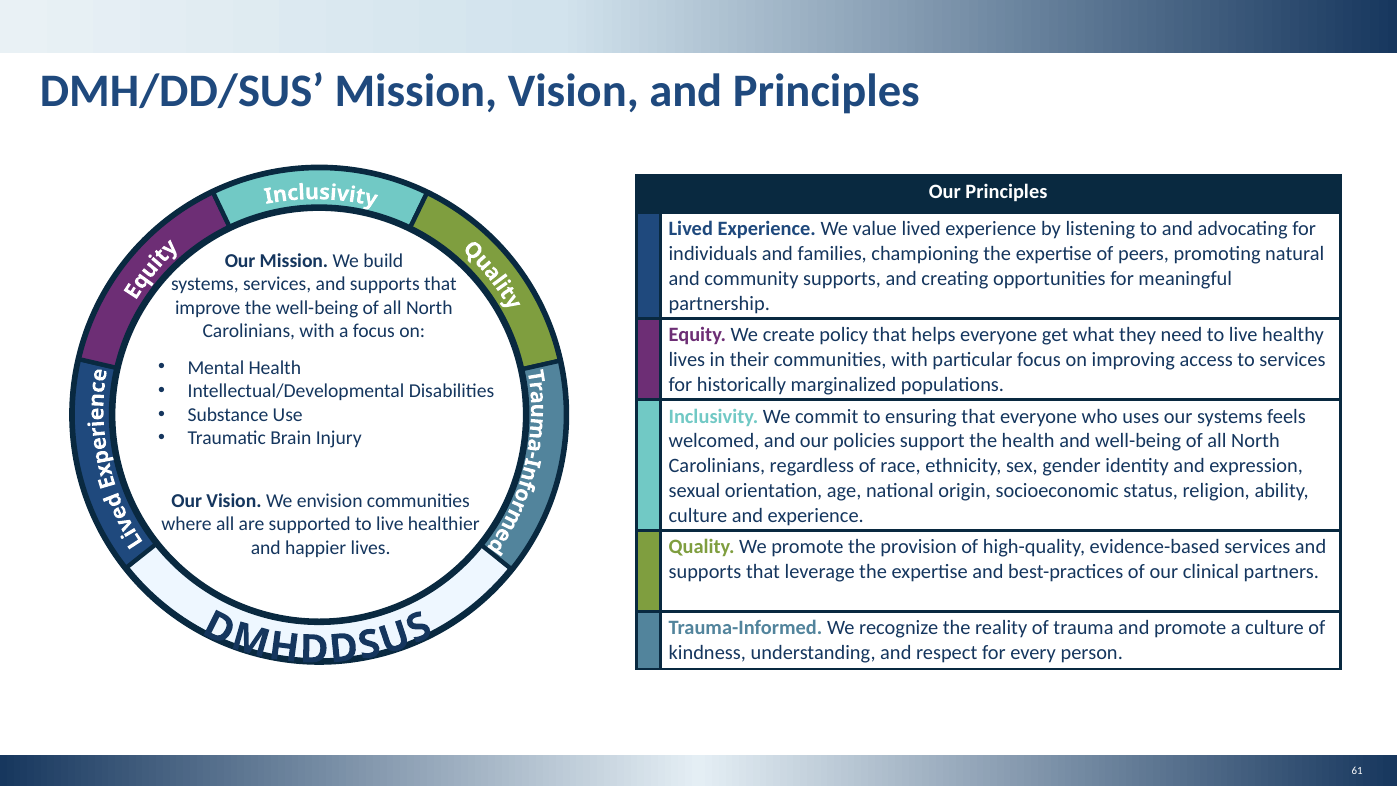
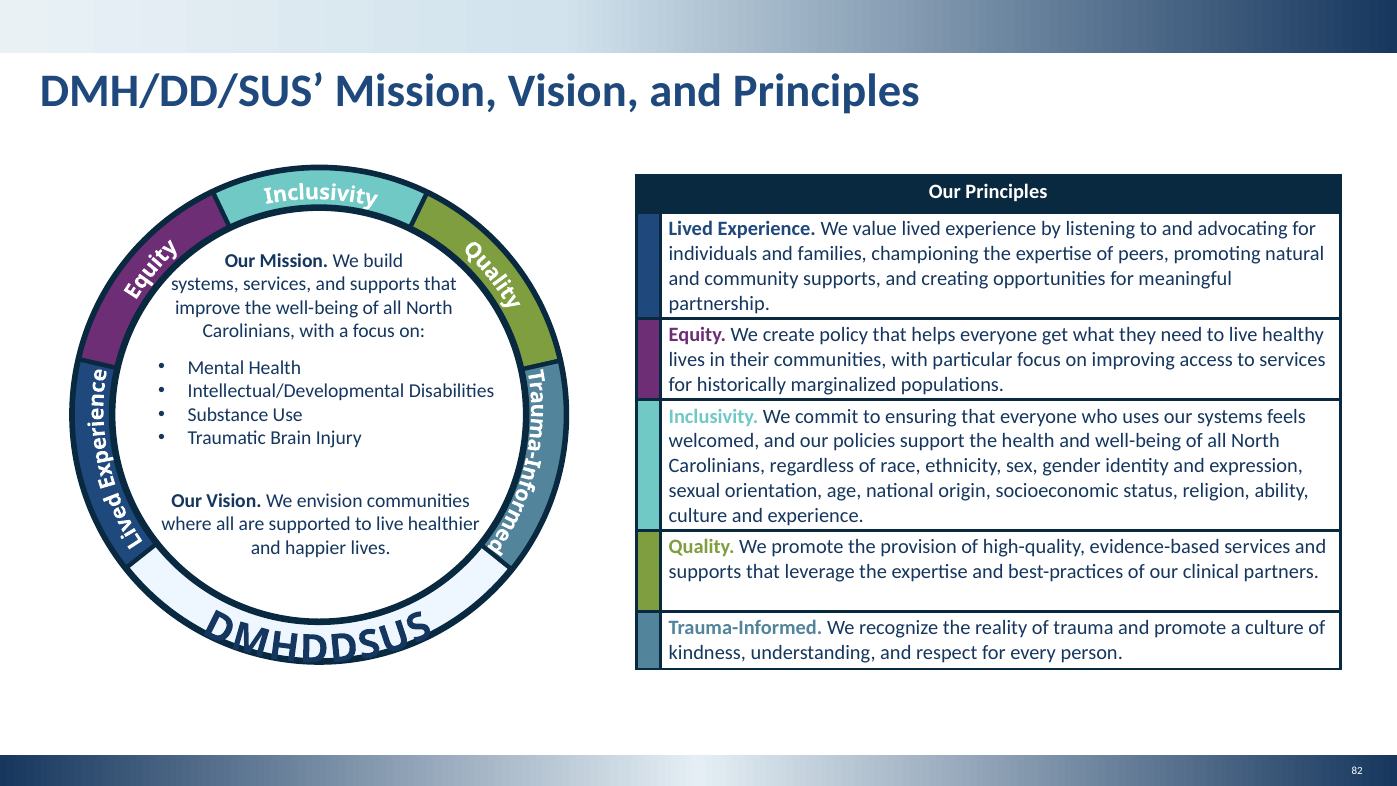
61: 61 -> 82 (1357, 771)
